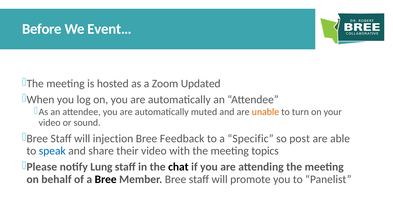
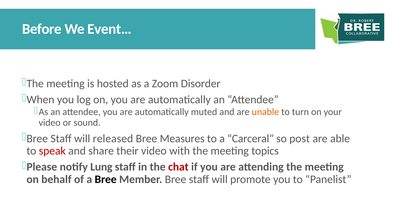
Updated: Updated -> Disorder (201, 84)
injection: injection -> released (113, 139)
Feedback: Feedback -> Measures (182, 139)
Specific: Specific -> Carceral (251, 139)
speak colour: blue -> red (52, 151)
chat colour: black -> red (178, 167)
